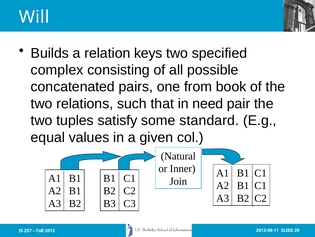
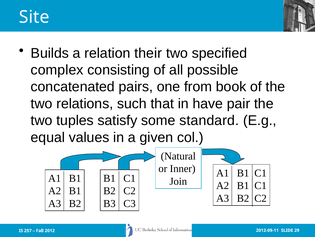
Will: Will -> Site (34, 17)
keys: keys -> their (148, 53)
need: need -> have (208, 103)
